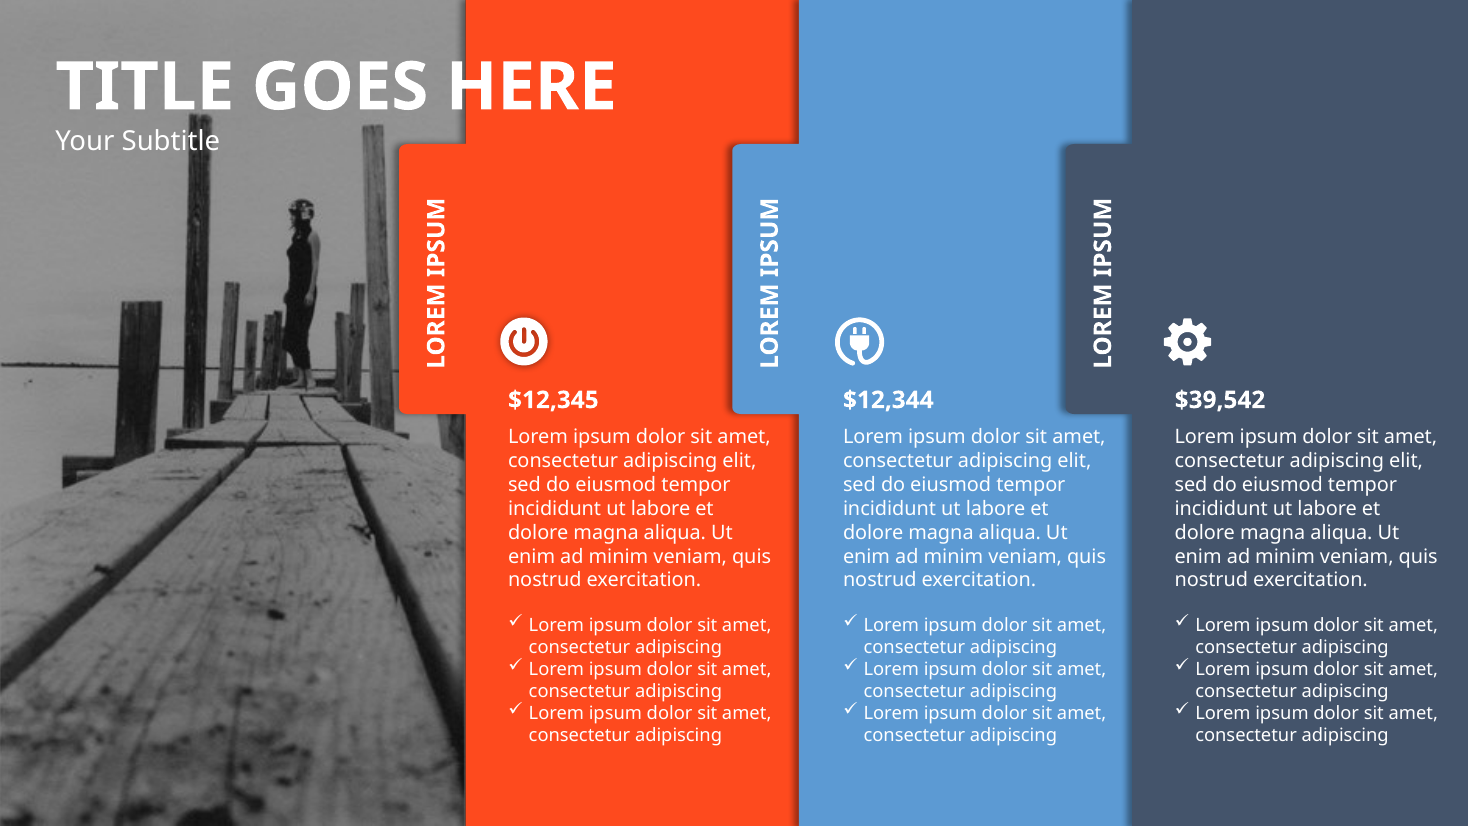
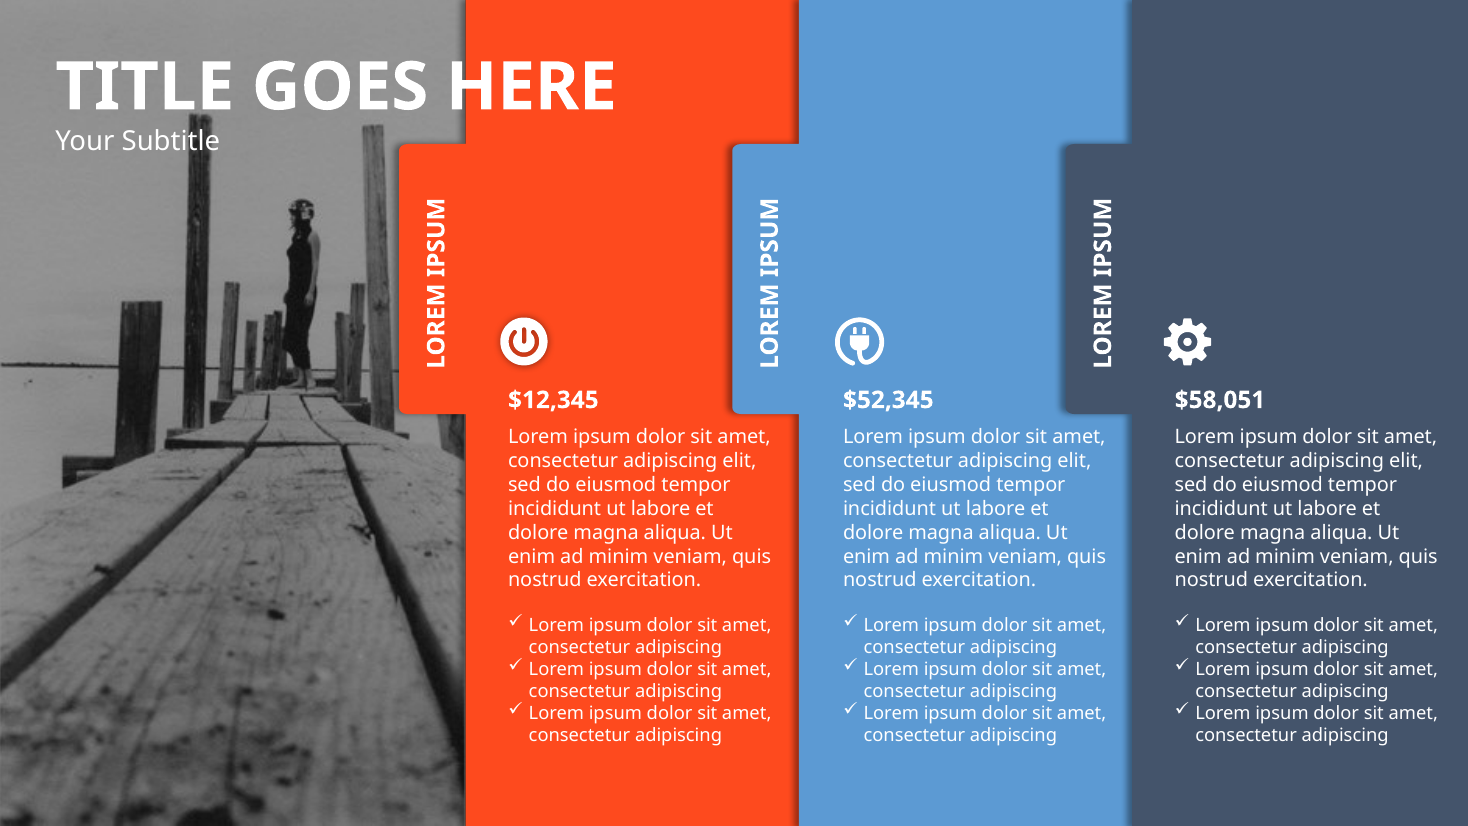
$12,344: $12,344 -> $52,345 (888, 400)
$39,542: $39,542 -> $58,051 (1220, 400)
